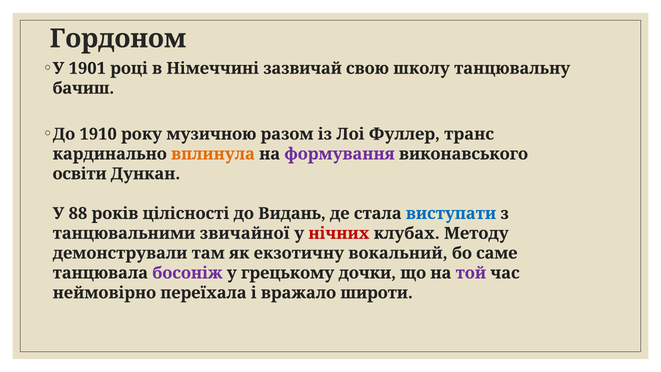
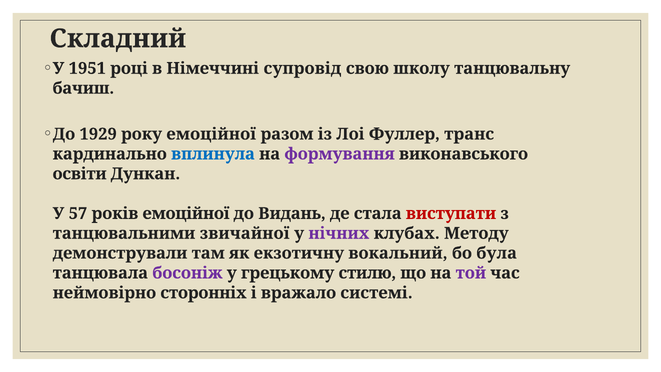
Гордоном: Гордоном -> Складний (118, 39)
1901: 1901 -> 1951 (87, 68)
зазвичай: зазвичай -> супровід (302, 68)
1910: 1910 -> 1929 (98, 134)
року музичною: музичною -> емоційної (211, 134)
вплинула colour: orange -> blue (213, 154)
88: 88 -> 57 (78, 213)
років цілісності: цілісності -> емоційної (186, 213)
виступати colour: blue -> red (451, 213)
нічних colour: red -> purple (339, 233)
саме: саме -> була (497, 253)
дочки: дочки -> стилю (367, 273)
переїхала: переїхала -> сторонніх (204, 293)
широти: широти -> системі (377, 293)
